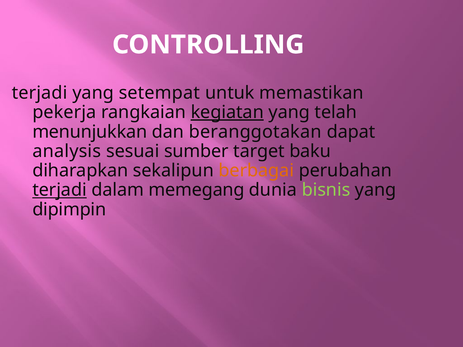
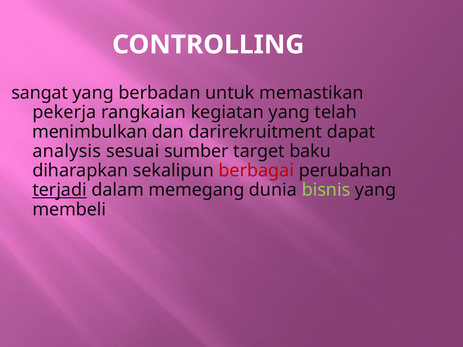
terjadi: terjadi -> sangat (40, 93)
setempat: setempat -> berbadan (160, 93)
kegiatan underline: present -> none (227, 112)
menunjukkan: menunjukkan -> menimbulkan (90, 132)
beranggotakan: beranggotakan -> darirekruitment (255, 132)
berbagai colour: orange -> red (256, 171)
dipimpin: dipimpin -> membeli (69, 210)
